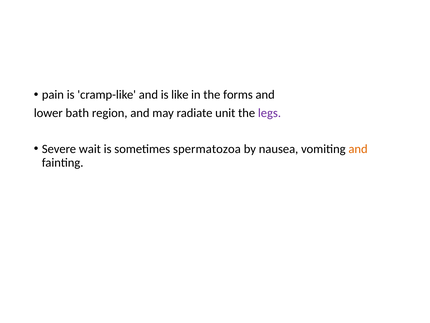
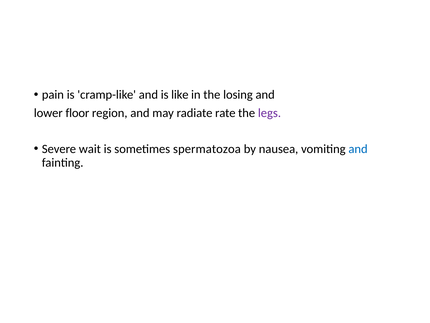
forms: forms -> losing (238, 95)
bath: bath -> floor (77, 113)
unit: unit -> rate (225, 113)
and colour: orange -> blue (358, 149)
